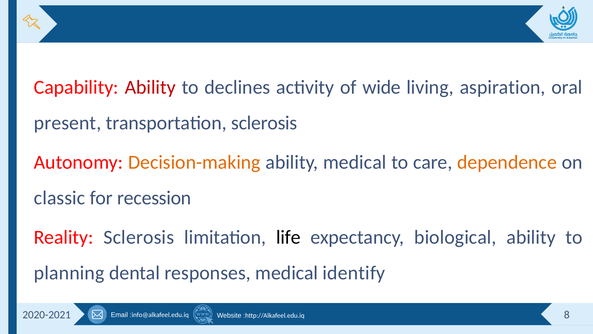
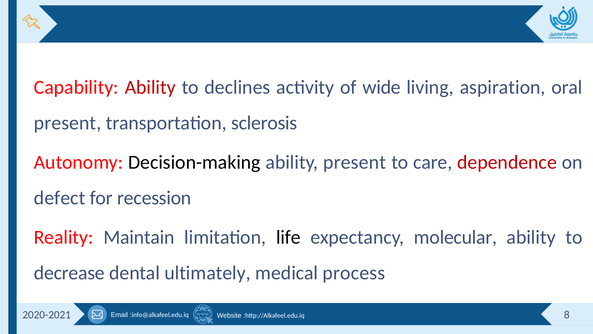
Decision-making colour: orange -> black (194, 162)
ability medical: medical -> present (355, 162)
dependence colour: orange -> red (507, 162)
classic: classic -> defect (60, 198)
Reality Sclerosis: Sclerosis -> Maintain (139, 237)
biological: biological -> molecular (456, 237)
planning: planning -> decrease (69, 272)
responses: responses -> ultimately (208, 272)
identify: identify -> process (354, 272)
